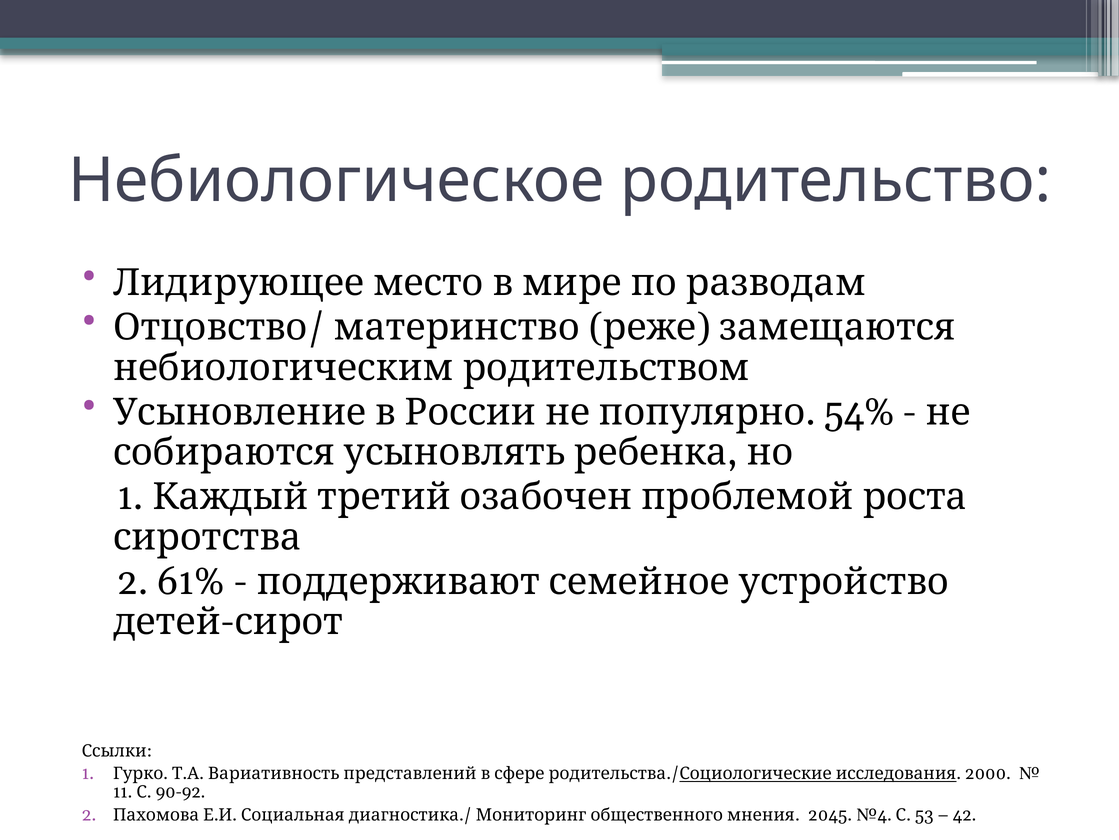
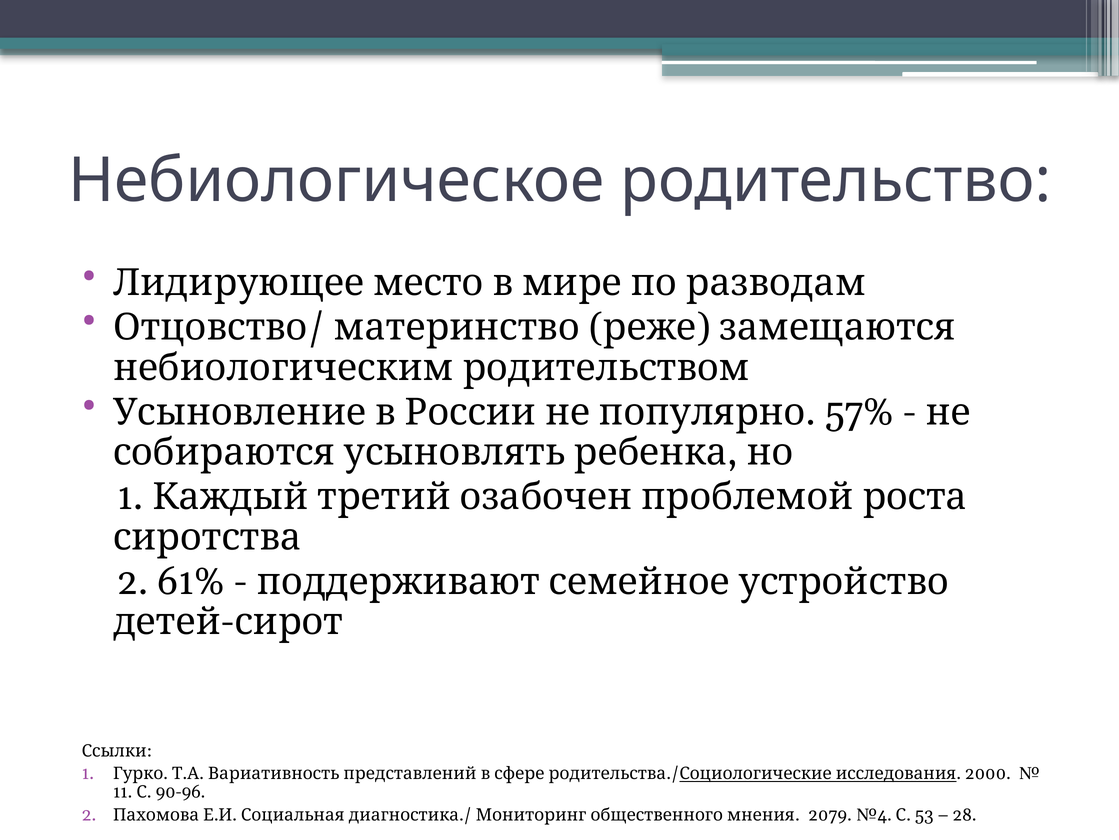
54%: 54% -> 57% (859, 412)
90-92: 90-92 -> 90-96 (180, 791)
2045: 2045 -> 2079 (830, 814)
42: 42 -> 28 (965, 814)
